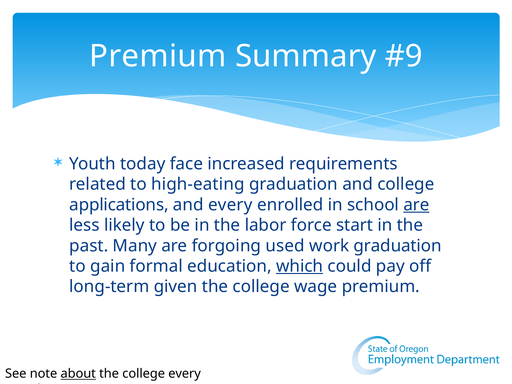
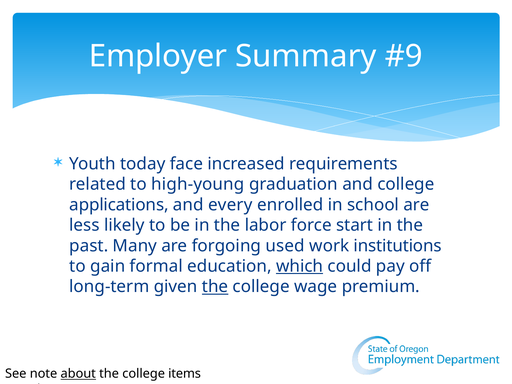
Premium: Premium -> Employer (158, 56)
high-eating: high-eating -> high-young (198, 184)
are underline: present -> none (416, 205)
work graduation: graduation -> institutions (398, 246)
the underline: none -> present (215, 287)
college every: every -> items (185, 374)
